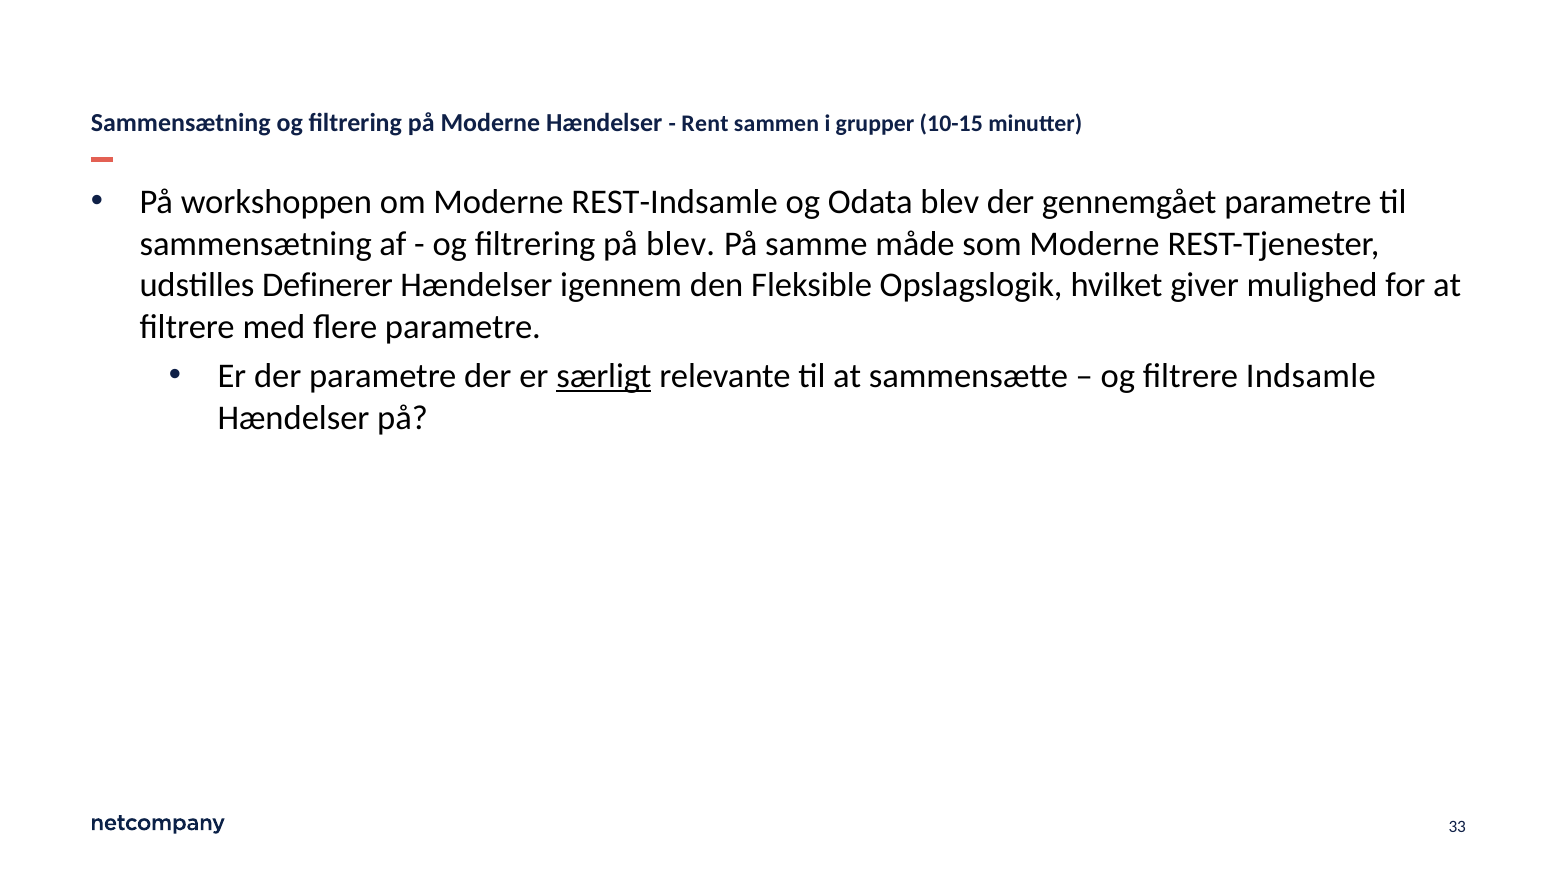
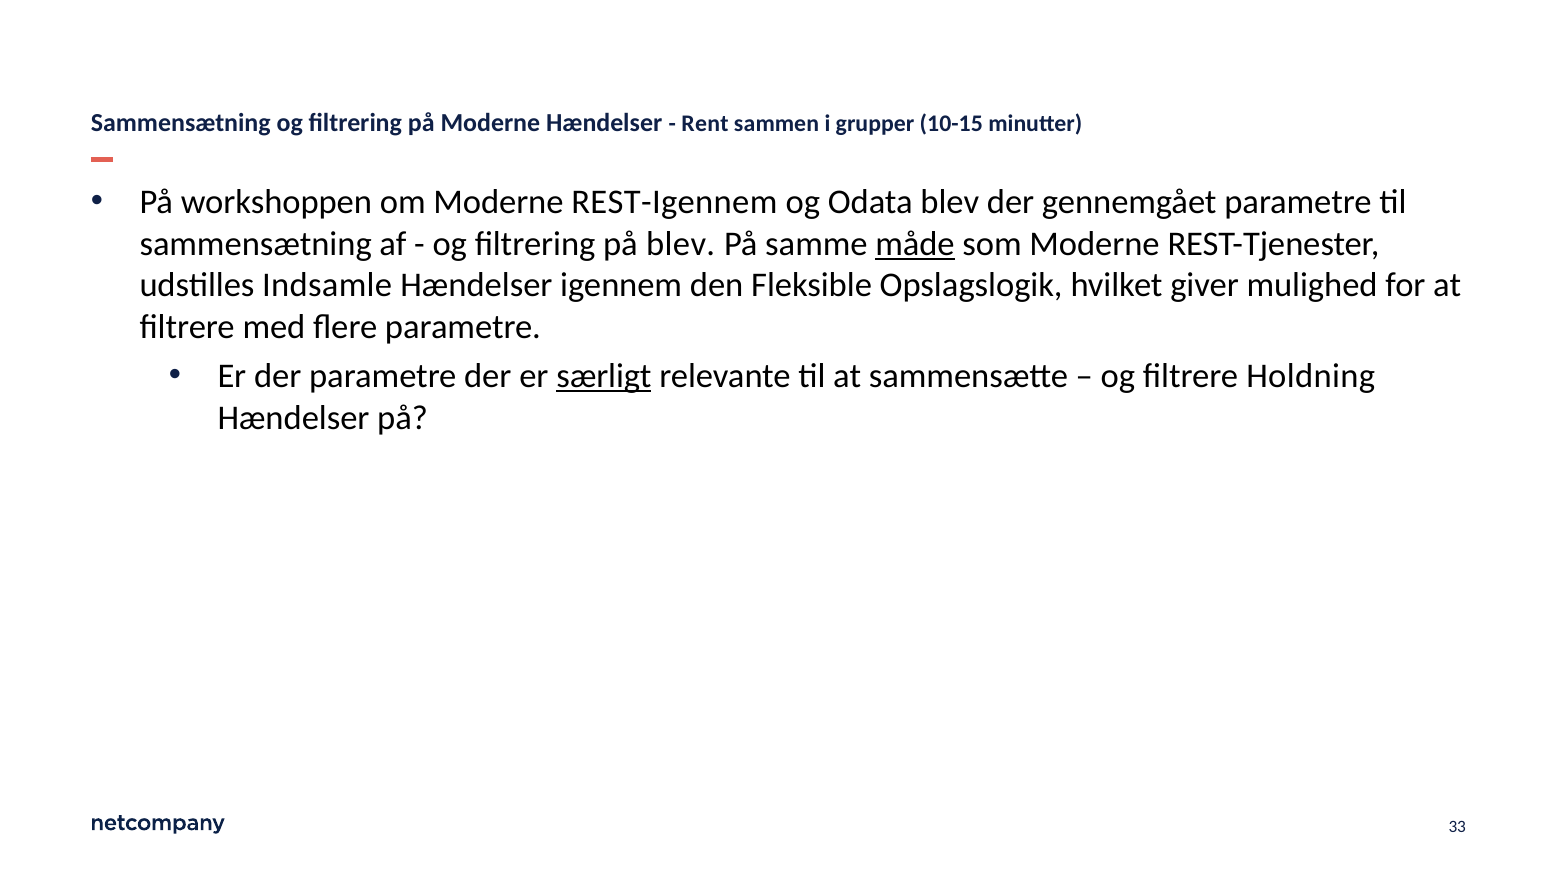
REST-Indsamle: REST-Indsamle -> REST-Igennem (674, 202)
måde underline: none -> present (915, 244)
Definerer: Definerer -> Indsamle (327, 286)
Indsamle: Indsamle -> Holdning (1311, 377)
